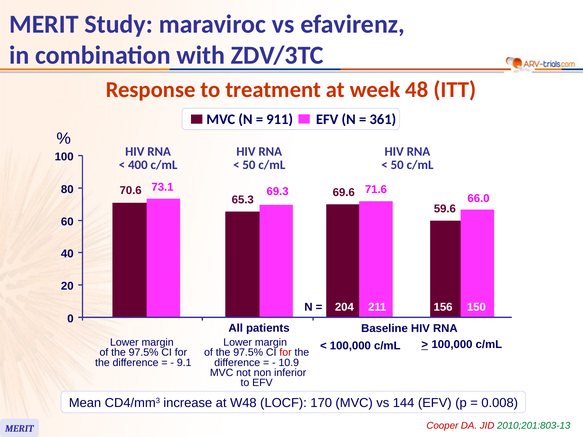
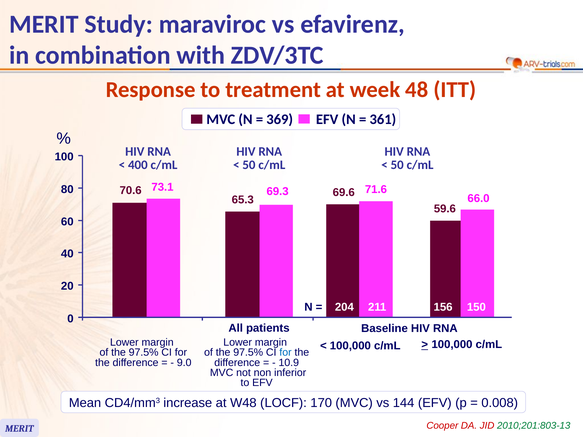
911: 911 -> 369 (280, 120)
for colour: red -> blue (286, 353)
9.1: 9.1 -> 9.0 (184, 363)
